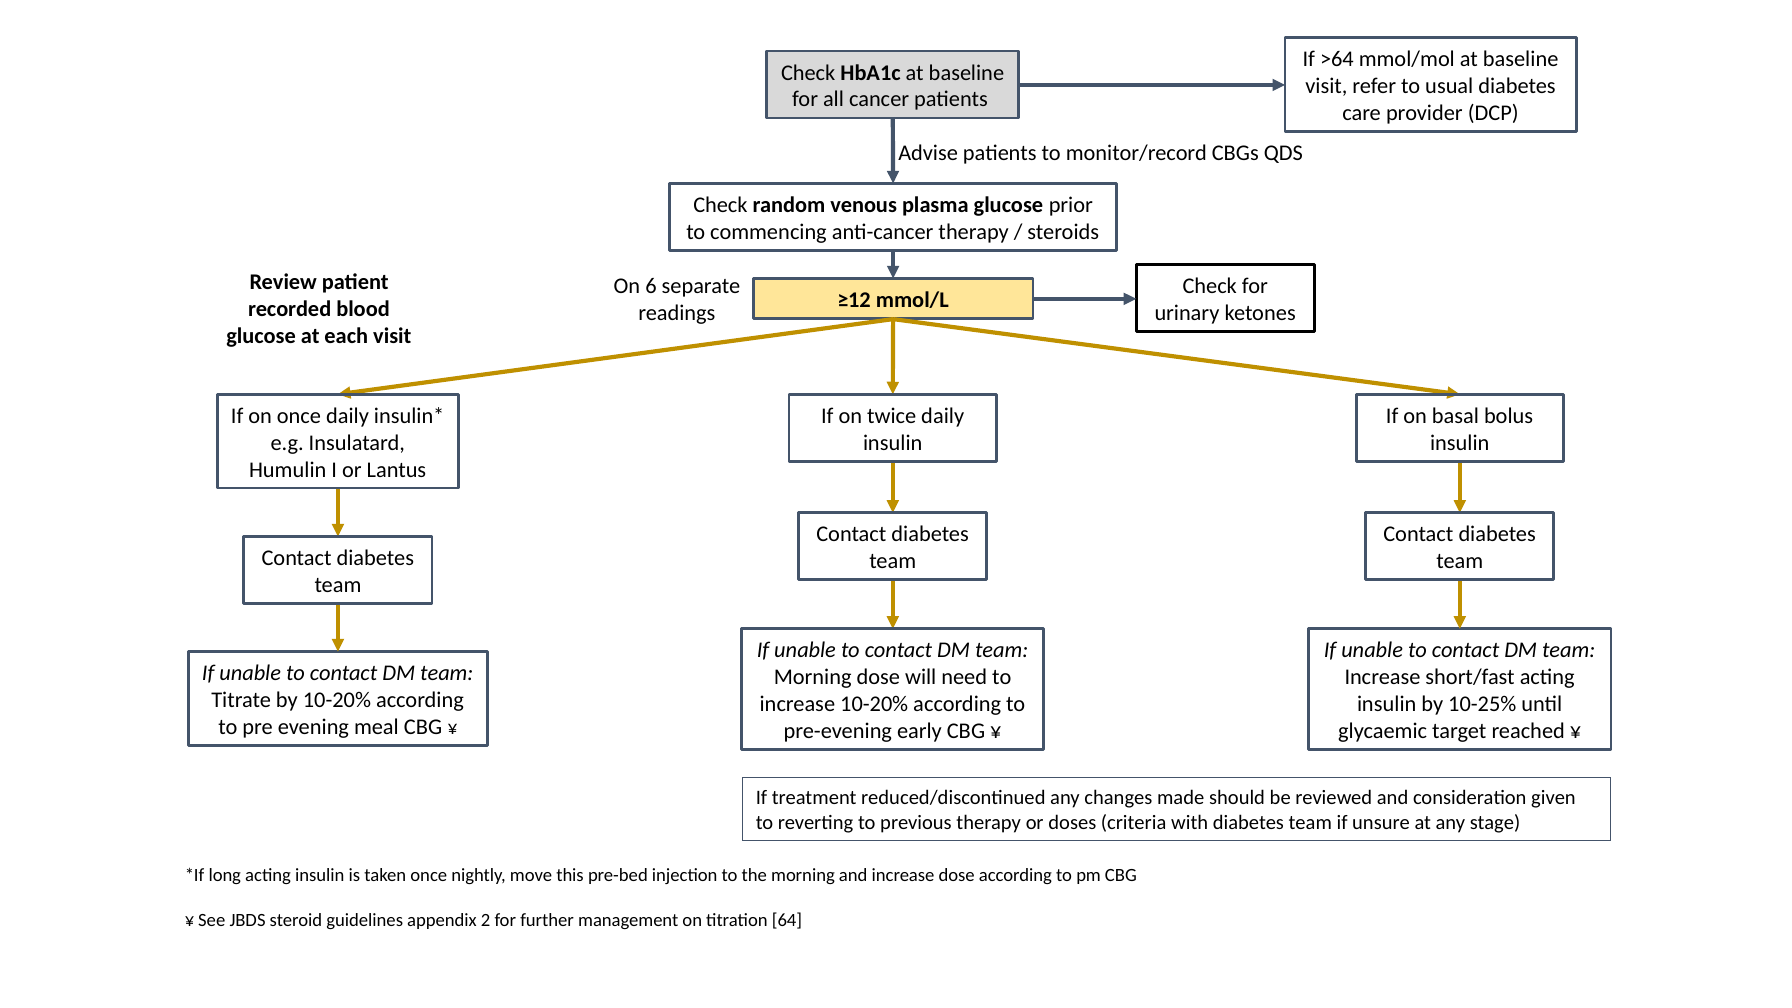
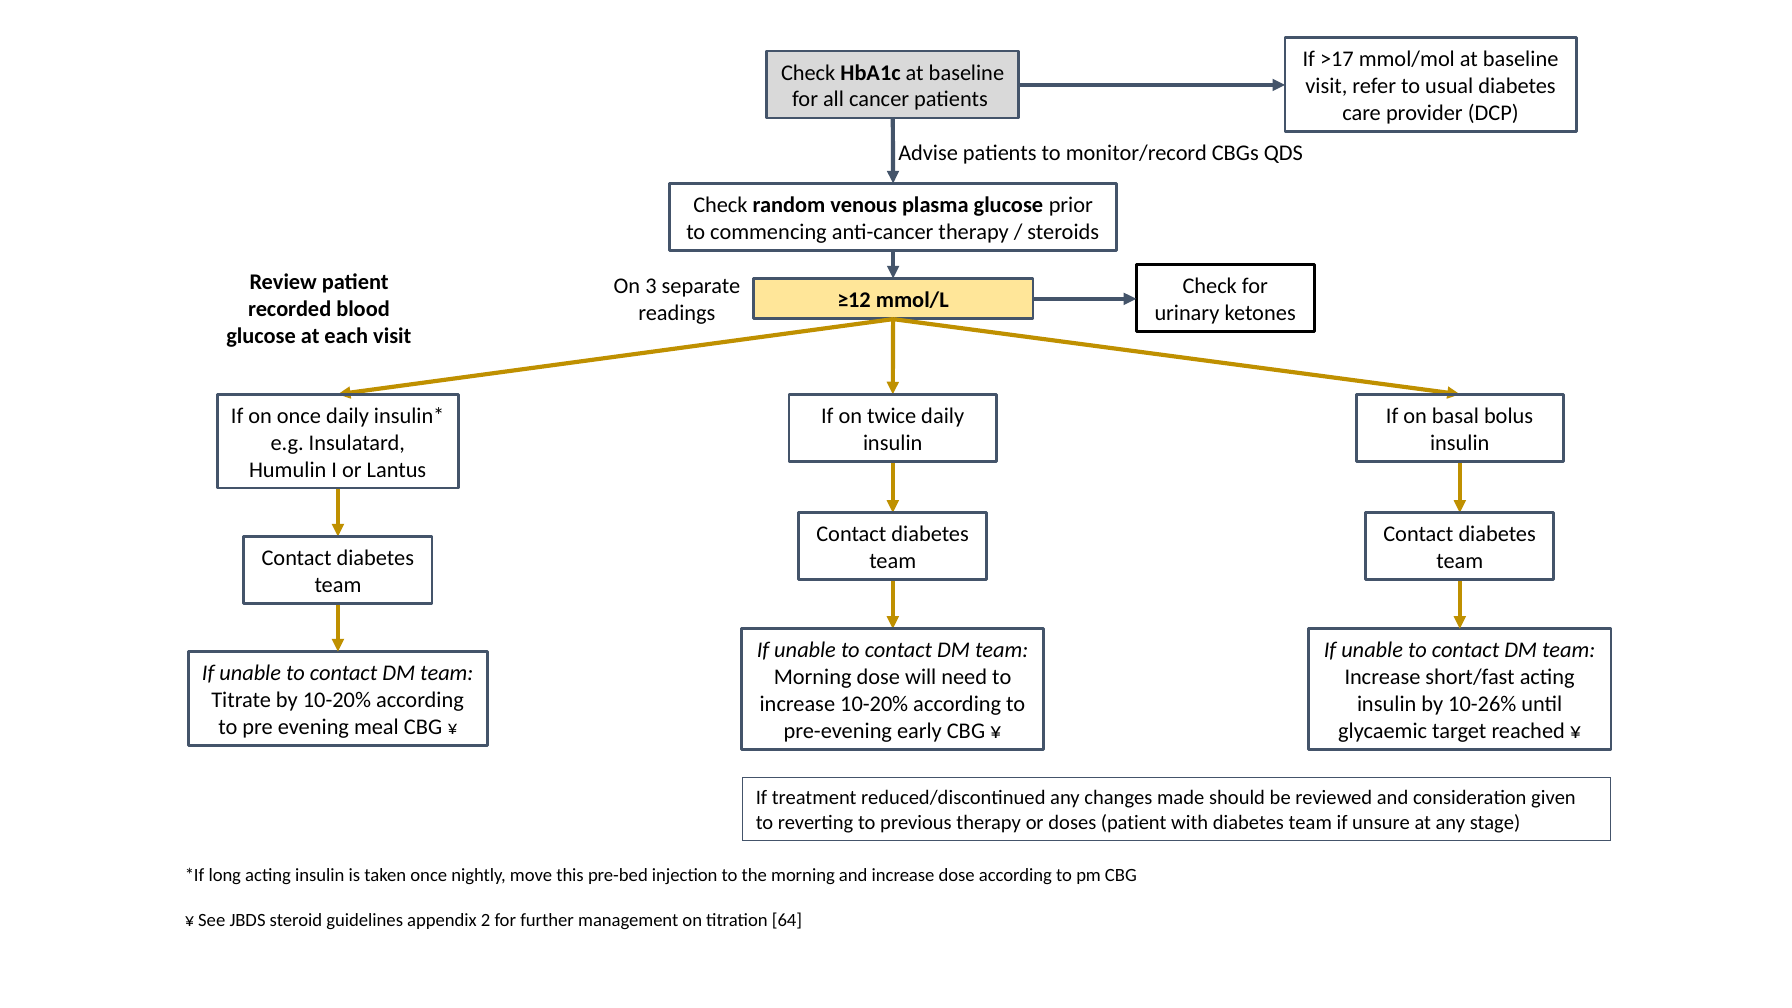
>64: >64 -> >17 (1337, 59)
6: 6 -> 3 (651, 286)
10-25%: 10-25% -> 10-26% (1482, 704)
doses criteria: criteria -> patient (1134, 823)
